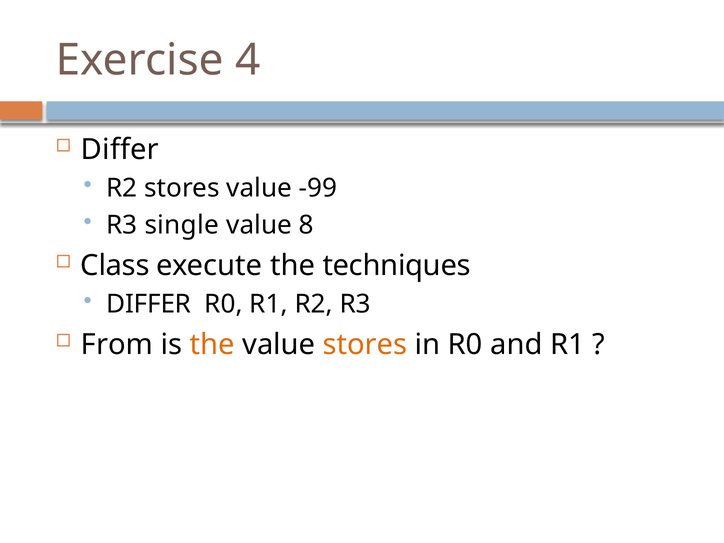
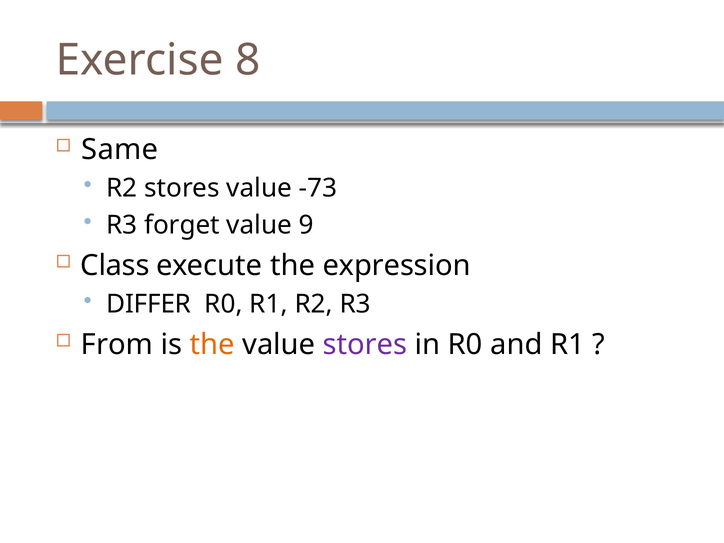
4: 4 -> 8 (248, 60)
Differ: Differ -> Same (120, 150)
-99: -99 -> -73 (318, 188)
single: single -> forget (182, 225)
8: 8 -> 9 (306, 225)
techniques: techniques -> expression (397, 266)
stores colour: orange -> purple (365, 345)
